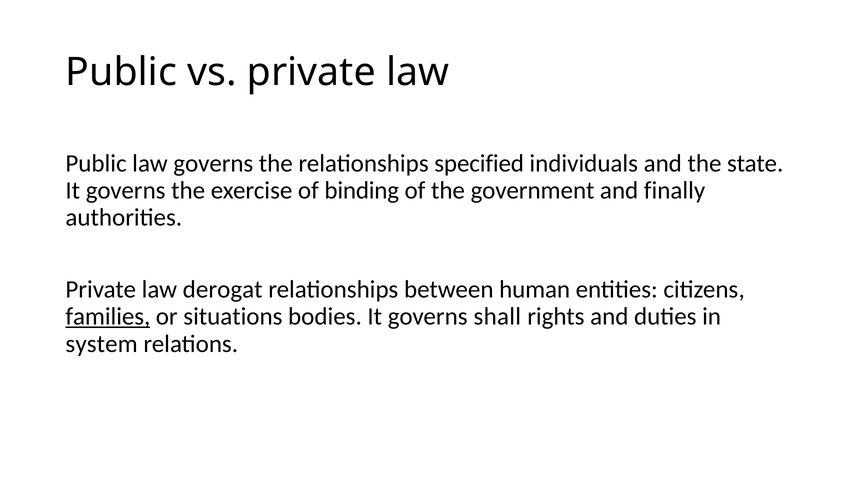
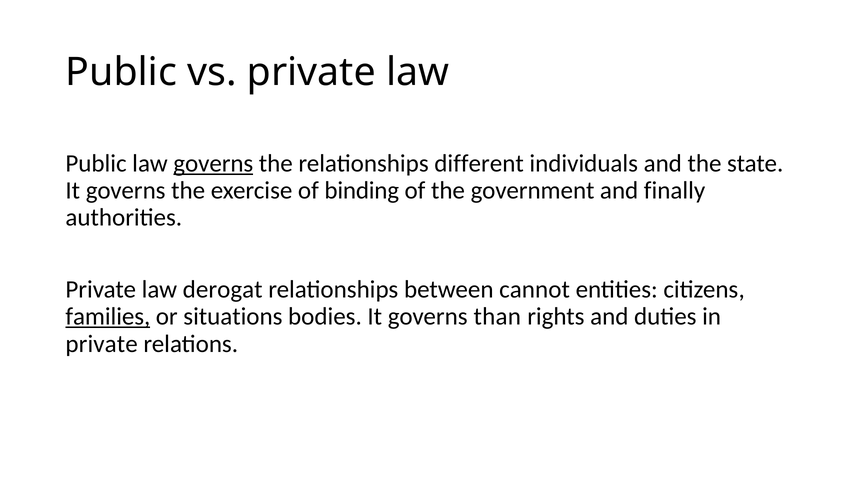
governs underline: none -> present (213, 164)
specified: specified -> different (479, 164)
human: human -> cannot (535, 290)
shall: shall -> than (497, 317)
system: system -> private (102, 344)
